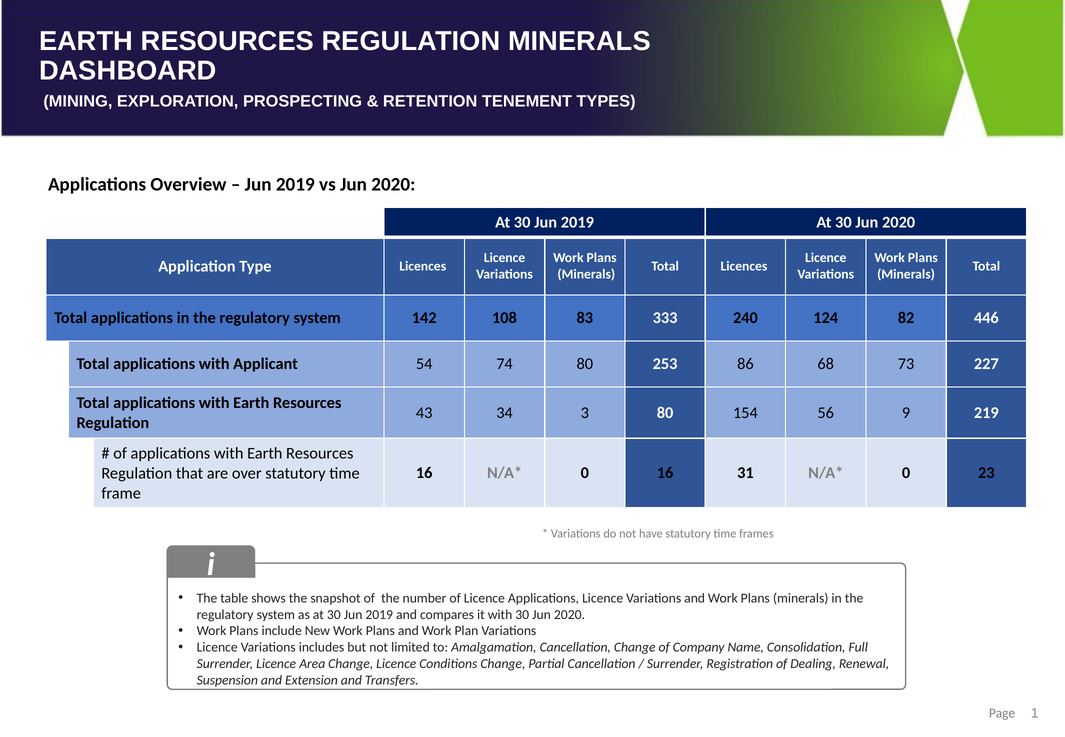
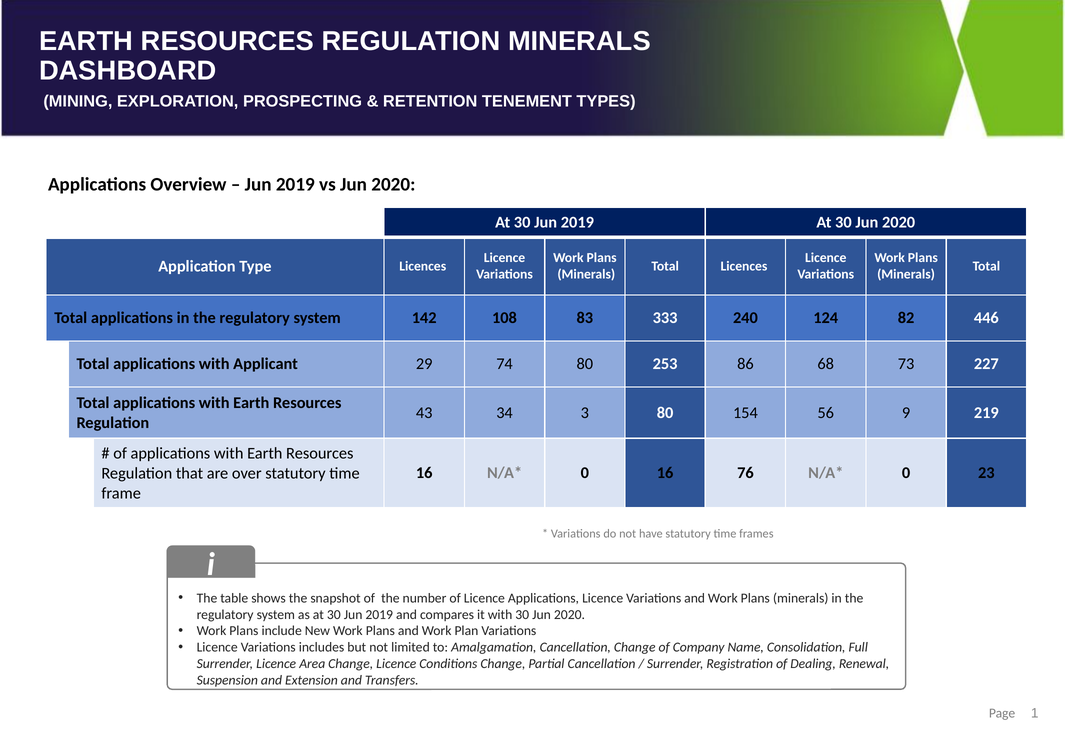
54: 54 -> 29 (424, 364)
31: 31 -> 76 (745, 473)
